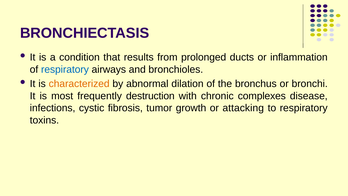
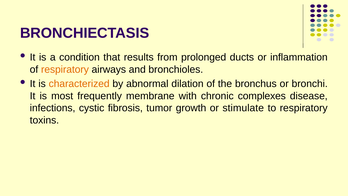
respiratory colour: blue -> orange (65, 69)
destruction: destruction -> membrane (150, 96)
attacking: attacking -> stimulate (243, 108)
